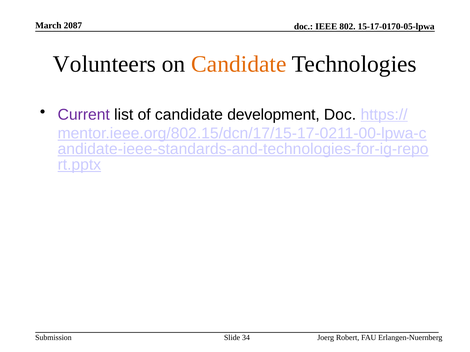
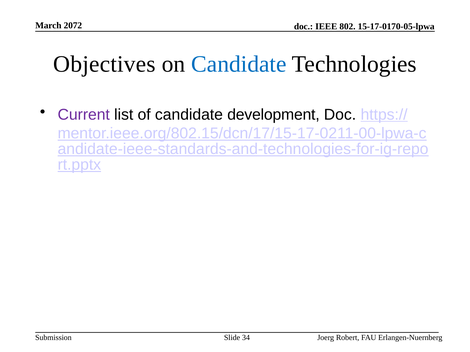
2087: 2087 -> 2072 (73, 26)
Volunteers: Volunteers -> Objectives (104, 64)
Candidate colour: orange -> blue (239, 64)
